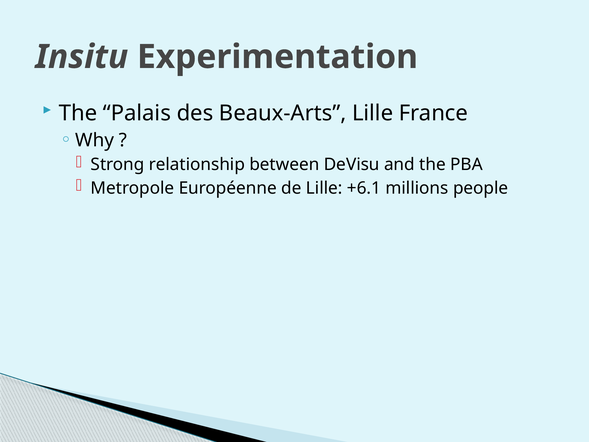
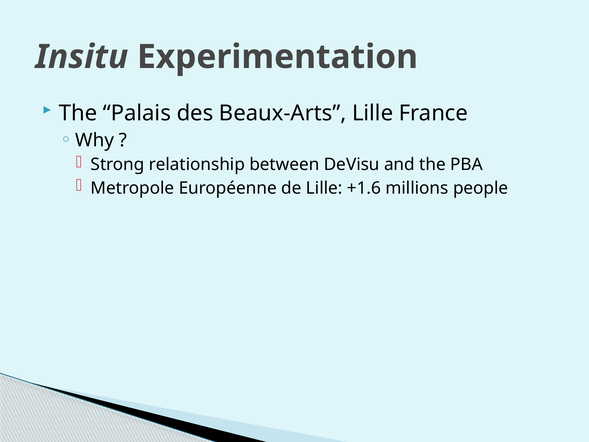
+6.1: +6.1 -> +1.6 (364, 188)
